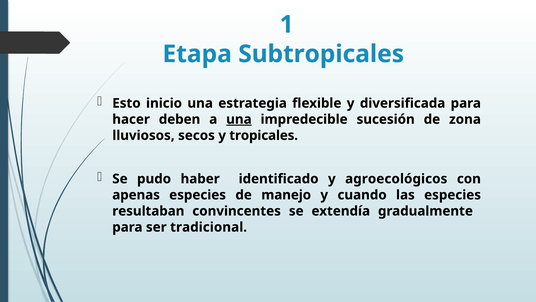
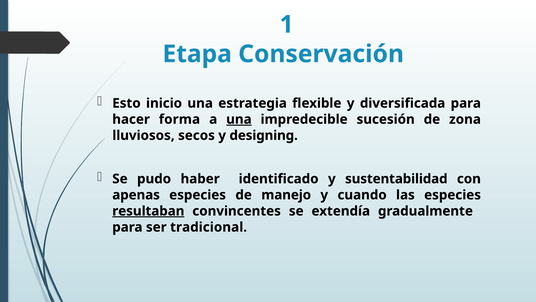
Subtropicales: Subtropicales -> Conservación (321, 54)
deben: deben -> forma (179, 119)
tropicales: tropicales -> designing (264, 135)
agroecológicos: agroecológicos -> sustentabilidad (396, 179)
resultaban underline: none -> present (148, 211)
